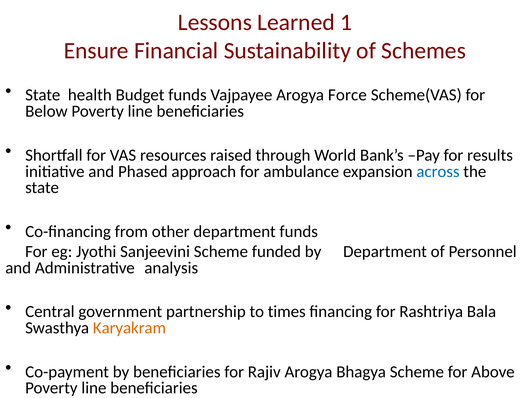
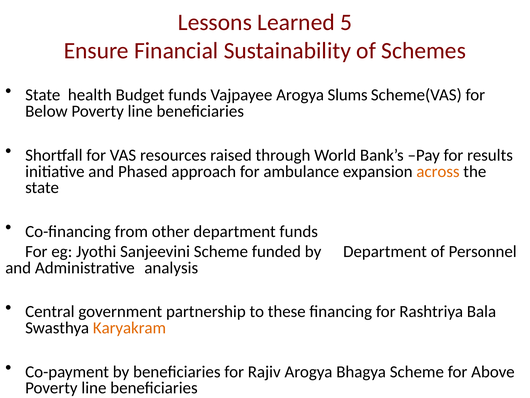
1: 1 -> 5 (346, 22)
Force: Force -> Slums (348, 95)
across colour: blue -> orange (438, 171)
times: times -> these (287, 311)
